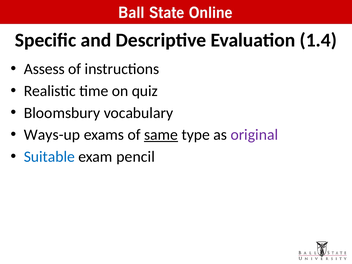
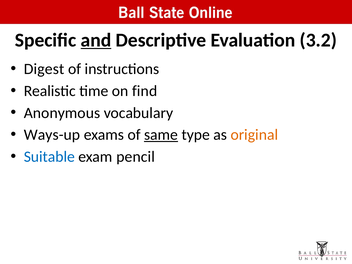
and underline: none -> present (96, 40)
1.4: 1.4 -> 3.2 (318, 40)
Assess: Assess -> Digest (44, 69)
quiz: quiz -> find (145, 91)
Bloomsbury: Bloomsbury -> Anonymous (62, 113)
original colour: purple -> orange (254, 135)
